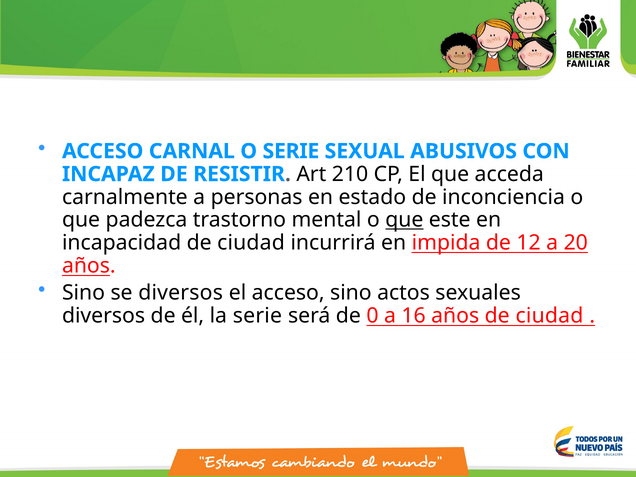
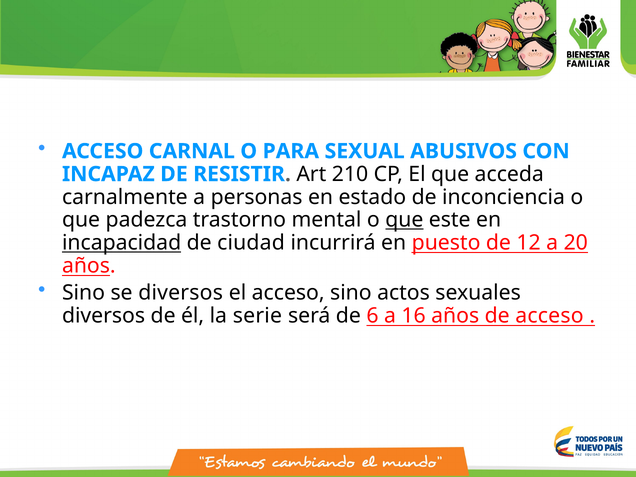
O SERIE: SERIE -> PARA (291, 151)
incapacidad underline: none -> present (122, 243)
impida: impida -> puesto (446, 243)
0: 0 -> 6 (373, 316)
años de ciudad: ciudad -> acceso (549, 316)
